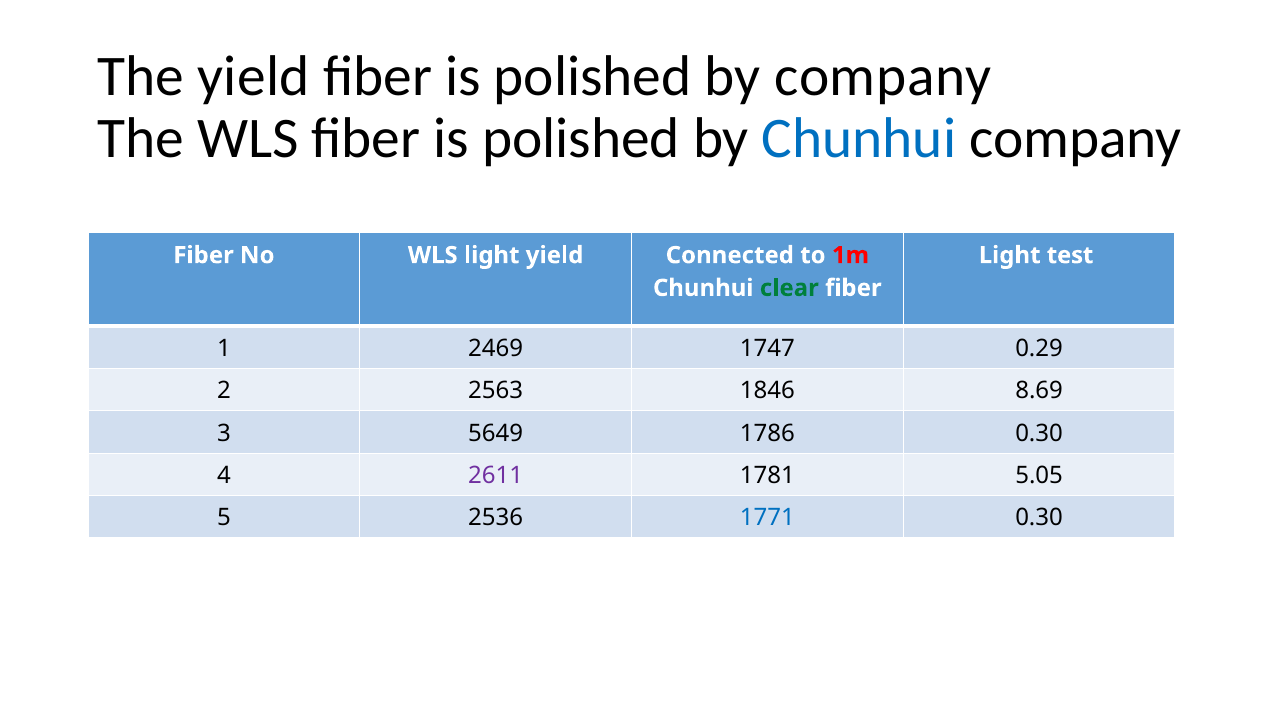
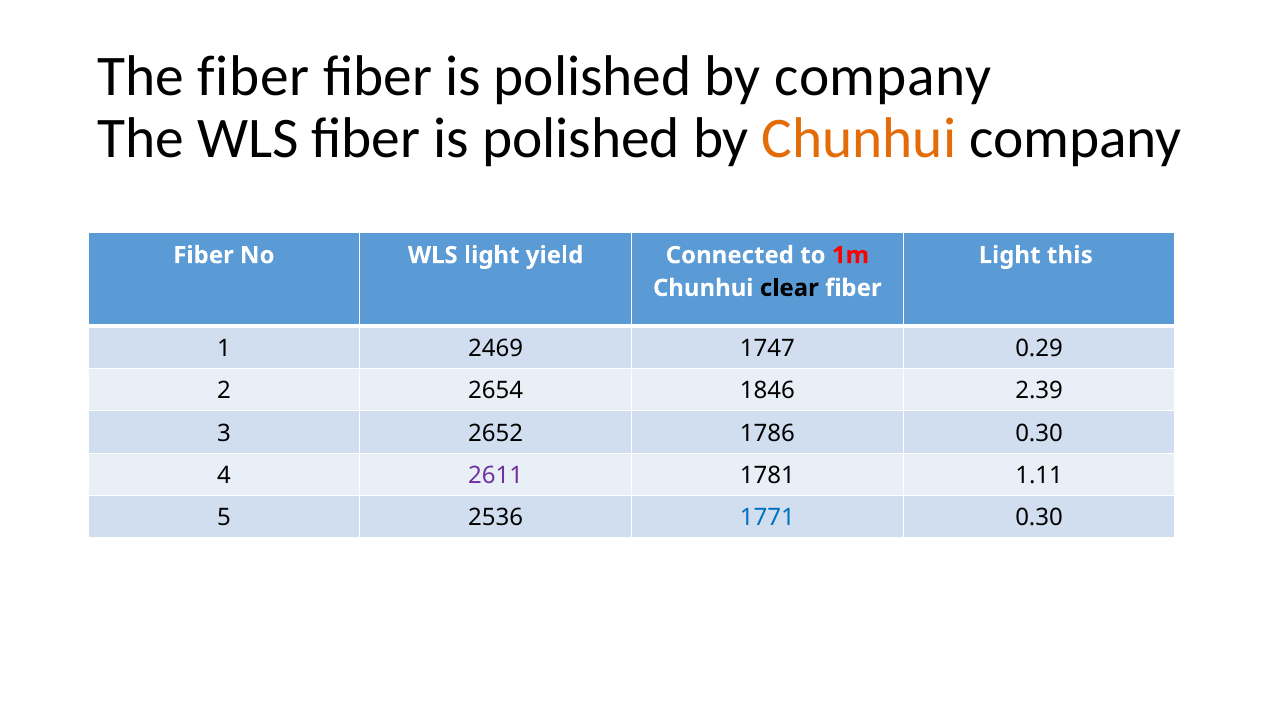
The yield: yield -> fiber (253, 77)
Chunhui colour: blue -> orange (859, 139)
test: test -> this (1070, 255)
clear colour: green -> black (789, 288)
2563: 2563 -> 2654 (496, 391)
8.69: 8.69 -> 2.39 (1039, 391)
5649: 5649 -> 2652 (496, 433)
5.05: 5.05 -> 1.11 (1039, 476)
